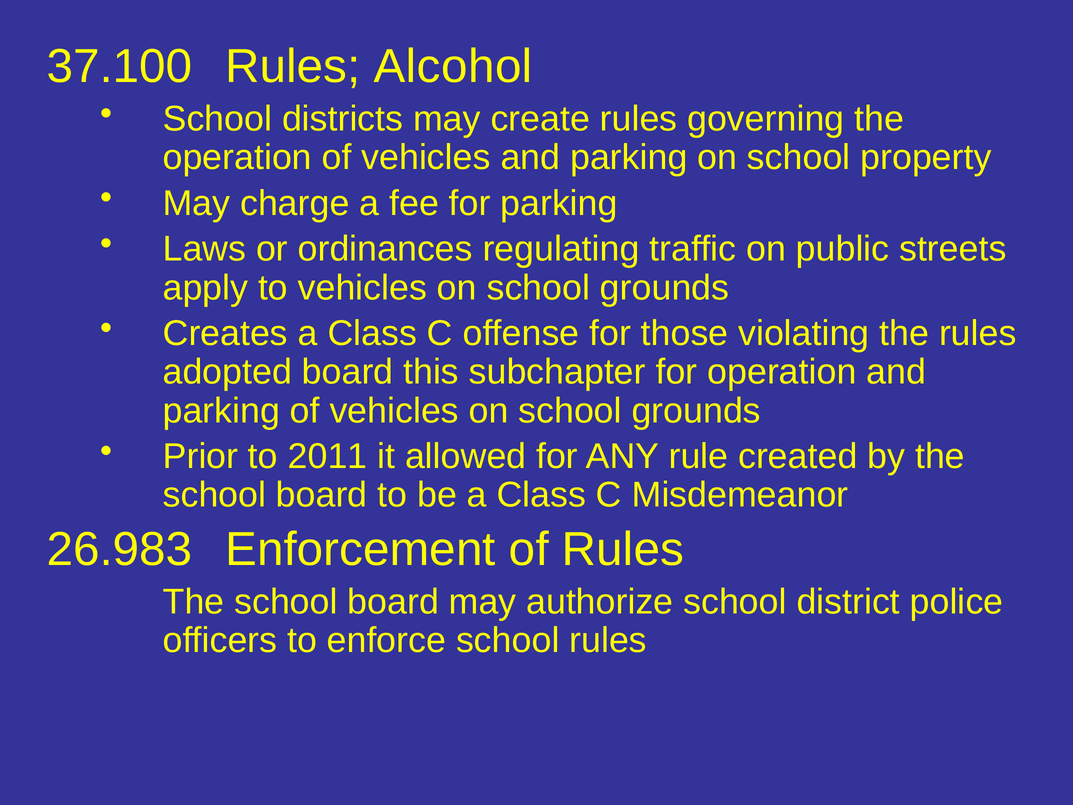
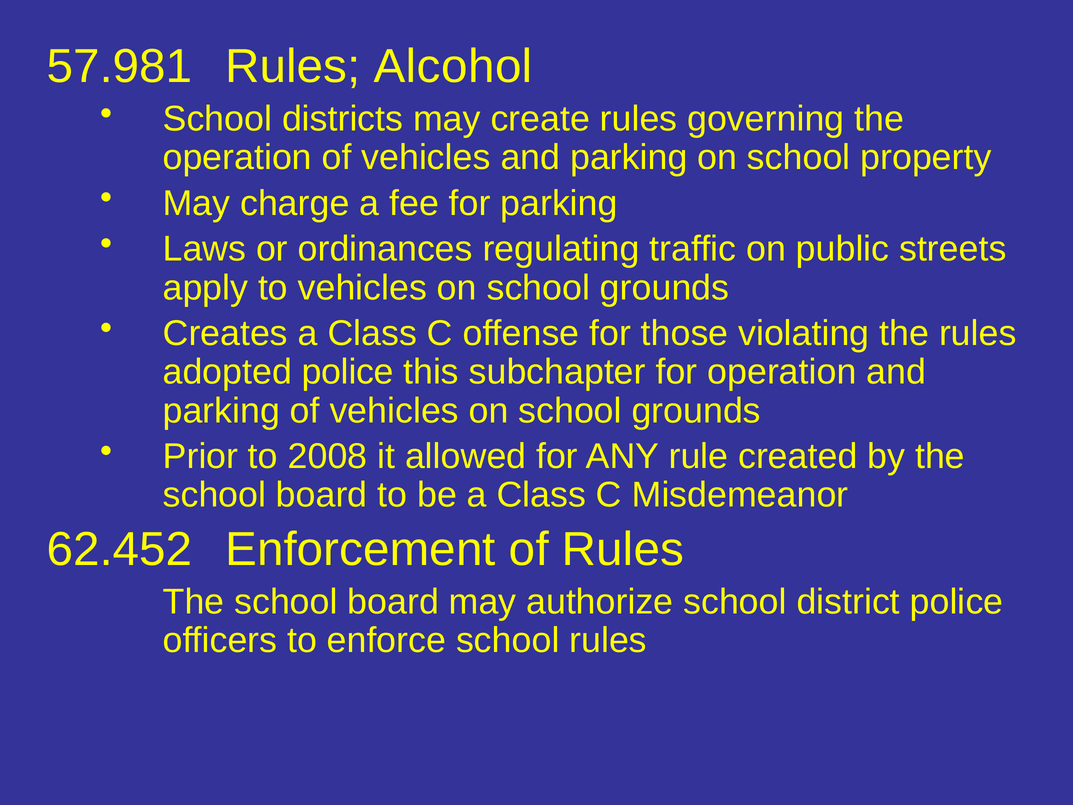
37.100: 37.100 -> 57.981 (119, 67)
adopted board: board -> police (348, 372)
2011: 2011 -> 2008 (328, 456)
26.983: 26.983 -> 62.452 (119, 550)
